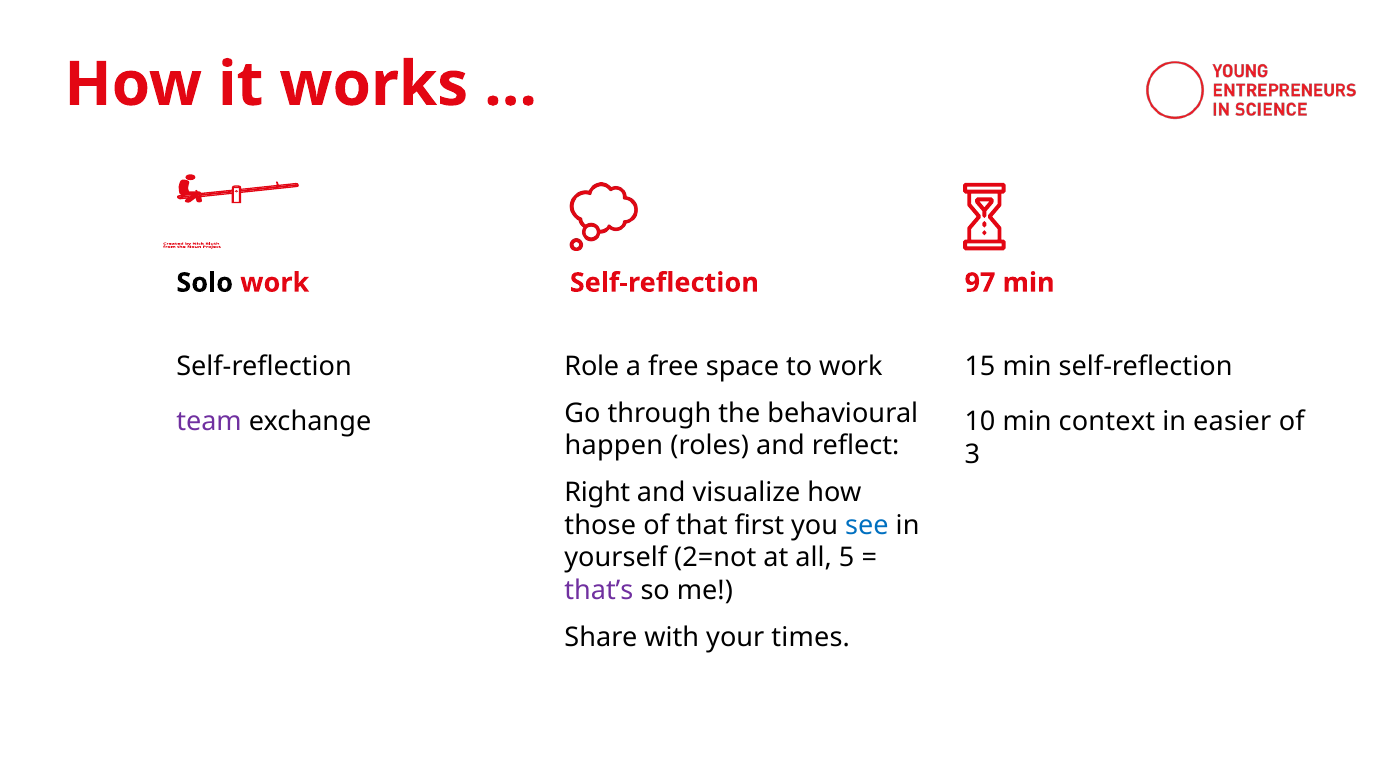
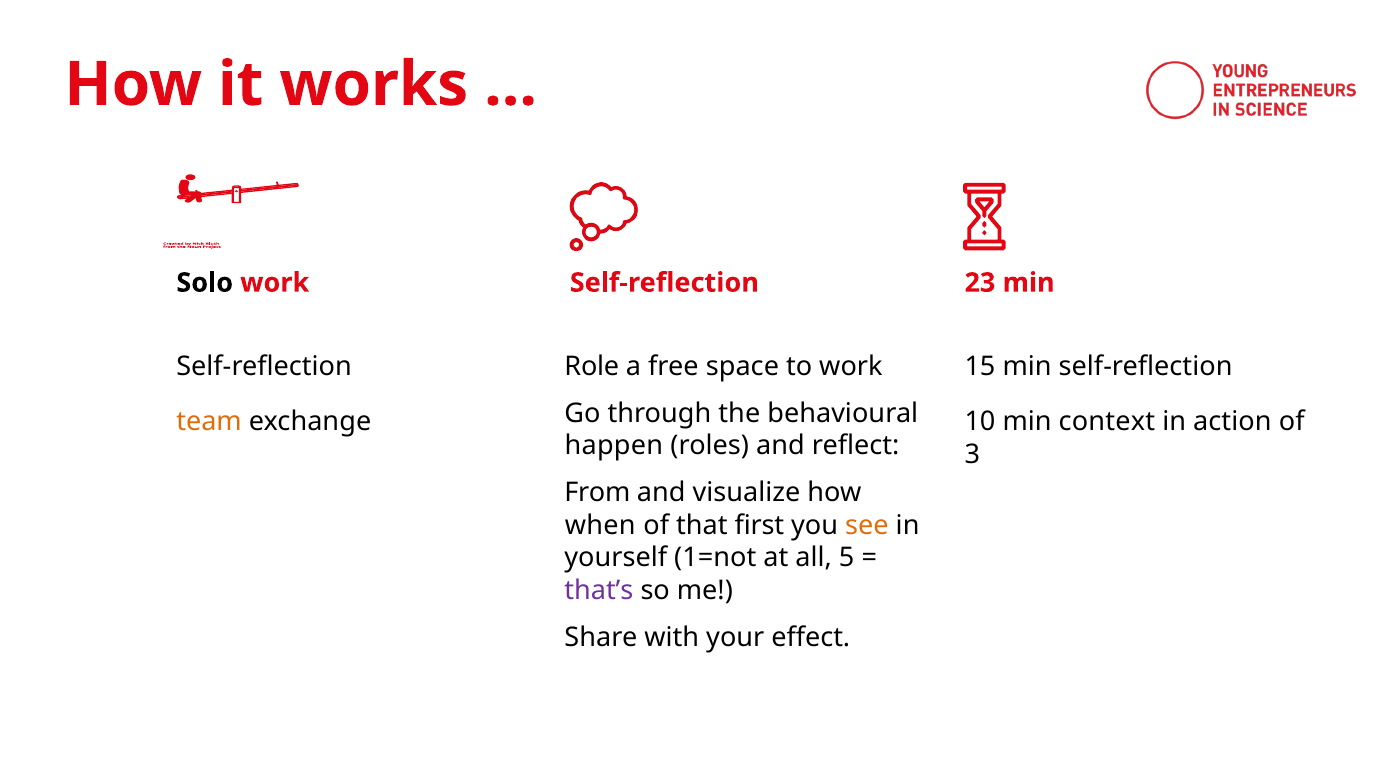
97: 97 -> 23 (980, 283)
team colour: purple -> orange (209, 422)
easier: easier -> action (1232, 422)
Right: Right -> From (597, 493)
those: those -> when (600, 525)
see colour: blue -> orange (867, 525)
2=not: 2=not -> 1=not (715, 558)
times: times -> effect (811, 637)
